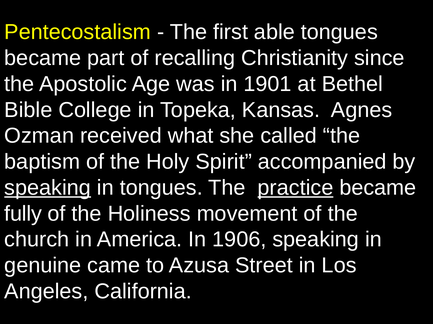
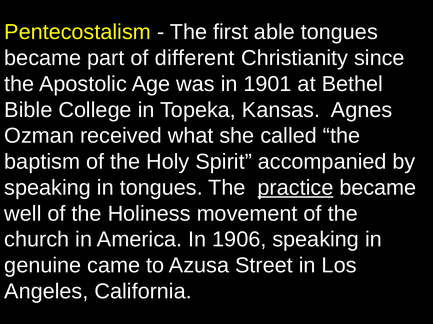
recalling: recalling -> different (195, 58)
speaking underline: present -> none (48, 188)
fully: fully -> well (23, 214)
